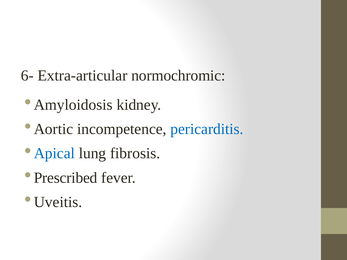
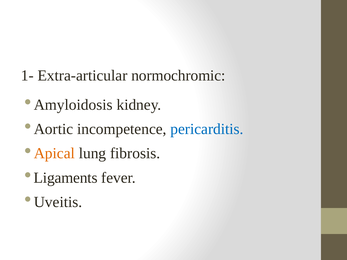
6-: 6- -> 1- (27, 76)
Apical colour: blue -> orange (54, 154)
Prescribed: Prescribed -> Ligaments (66, 178)
